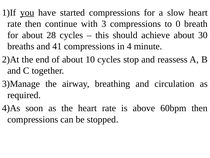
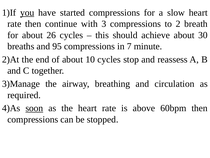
0: 0 -> 2 (178, 24)
28: 28 -> 26 (51, 35)
41: 41 -> 95 (57, 46)
4: 4 -> 7 (129, 46)
soon underline: none -> present (34, 108)
